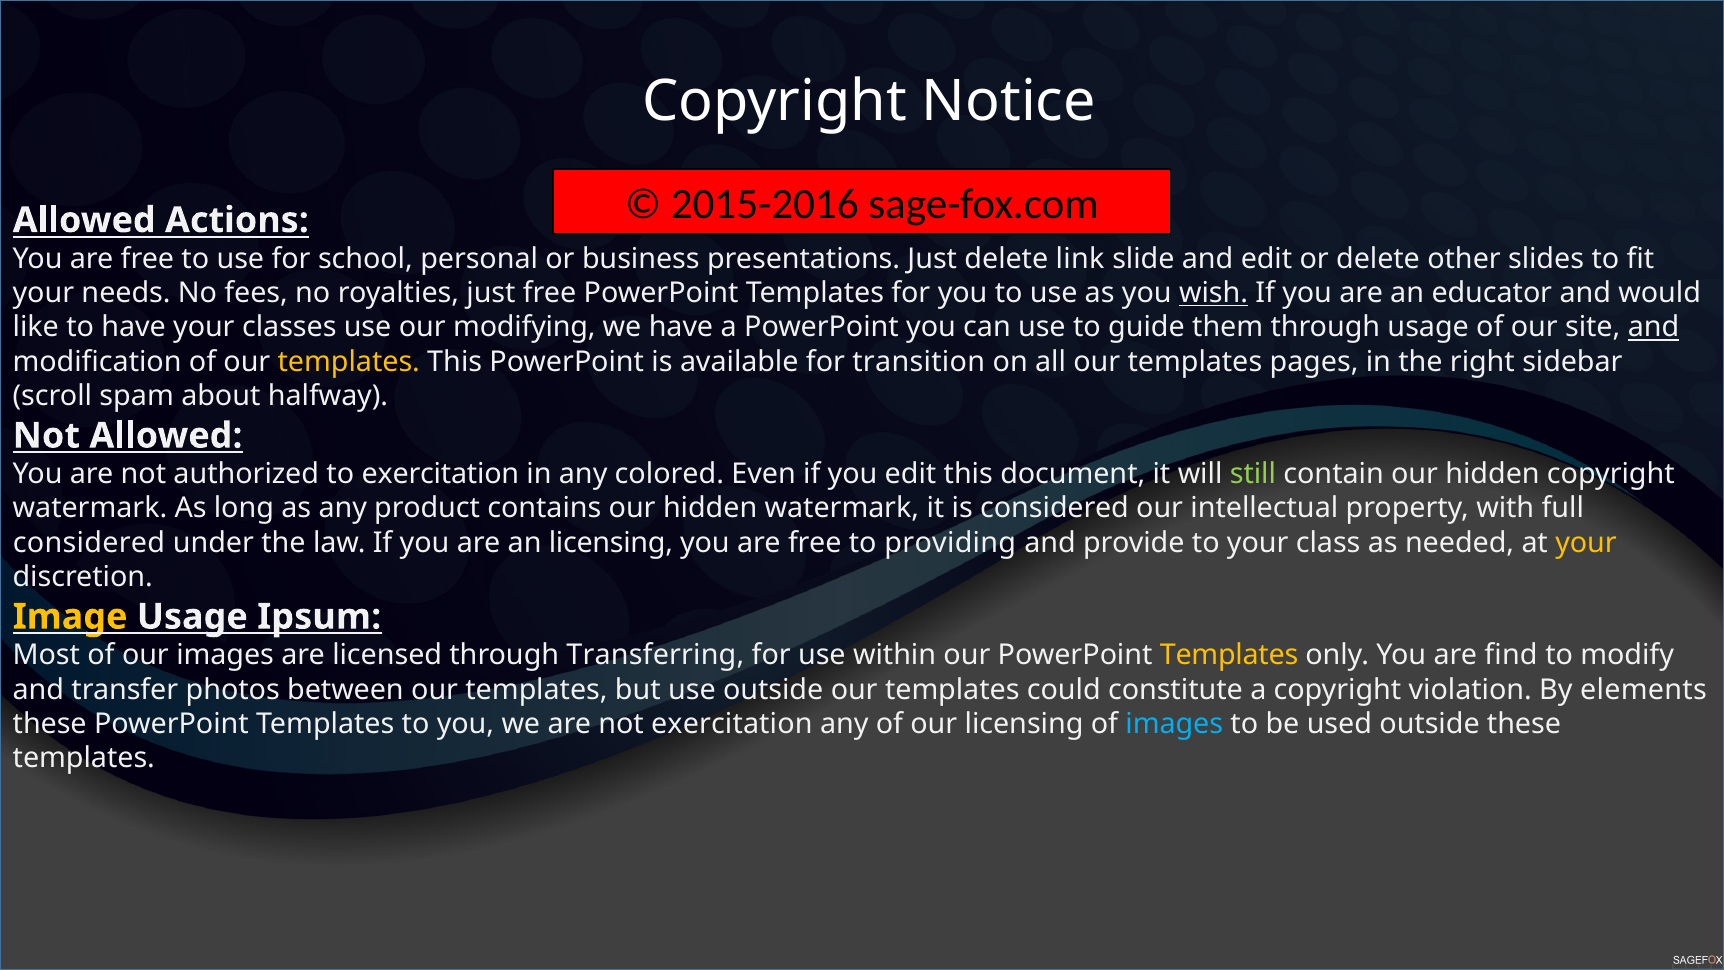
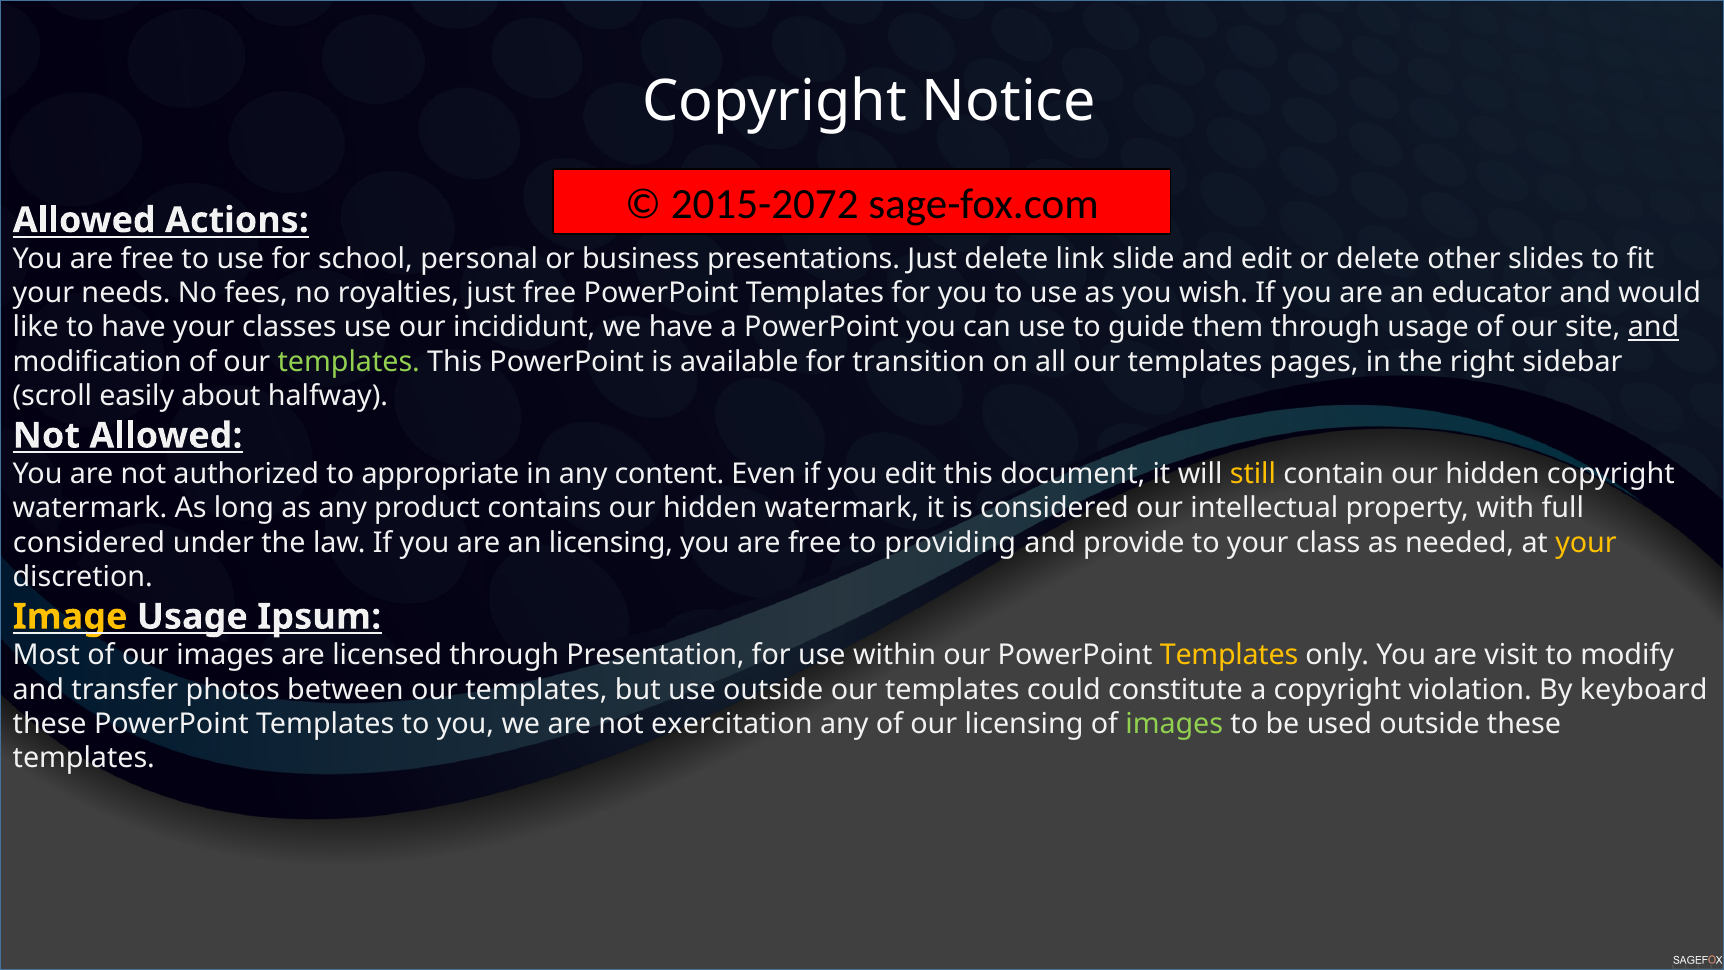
2015-2016: 2015-2016 -> 2015-2072 (765, 205)
wish underline: present -> none (1214, 293)
modifying: modifying -> incididunt (524, 327)
templates colour: yellow -> light green (349, 362)
spam: spam -> easily (137, 396)
to exercitation: exercitation -> appropriate (440, 474)
colored: colored -> content (669, 474)
still colour: light green -> yellow (1253, 474)
Transferring: Transferring -> Presentation (655, 655)
find: find -> visit (1511, 655)
elements: elements -> keyboard (1644, 689)
images colour: light blue -> light green (1174, 724)
